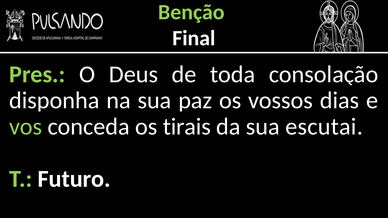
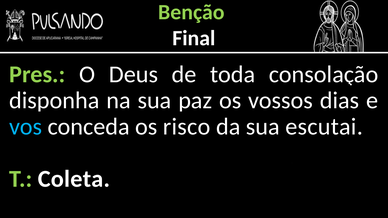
vos colour: light green -> light blue (26, 127)
tirais: tirais -> risco (187, 127)
Futuro: Futuro -> Coleta (74, 179)
